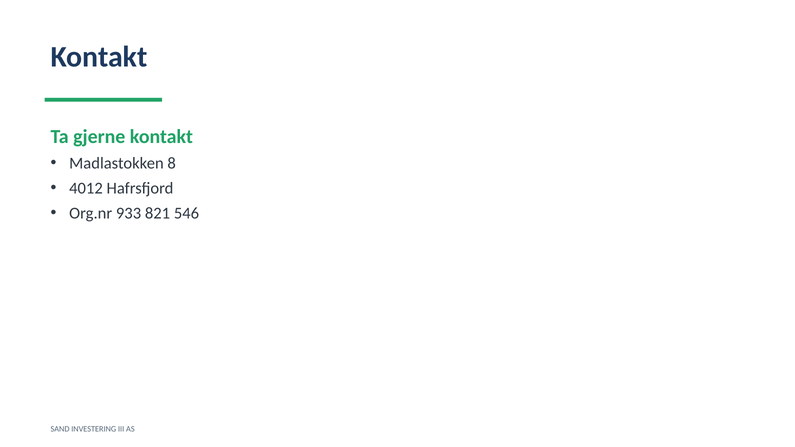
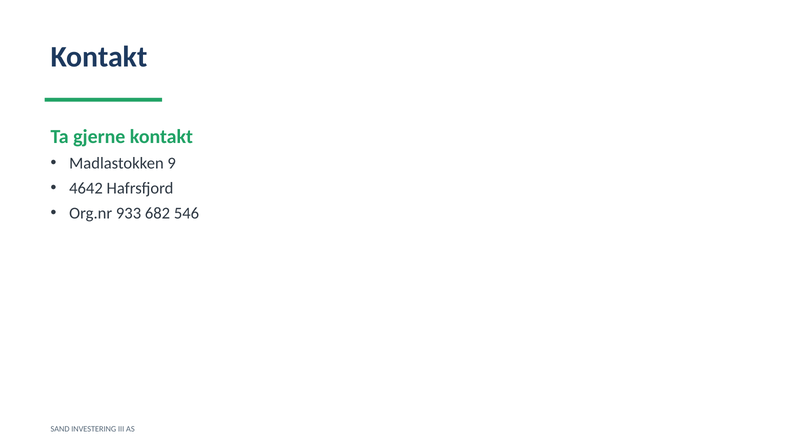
8: 8 -> 9 (172, 163)
4012: 4012 -> 4642 (86, 188)
821: 821 -> 682 (157, 213)
